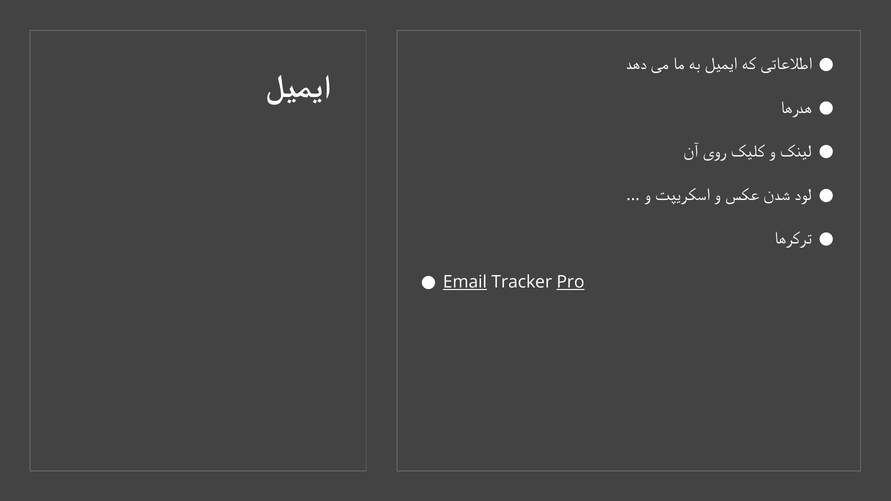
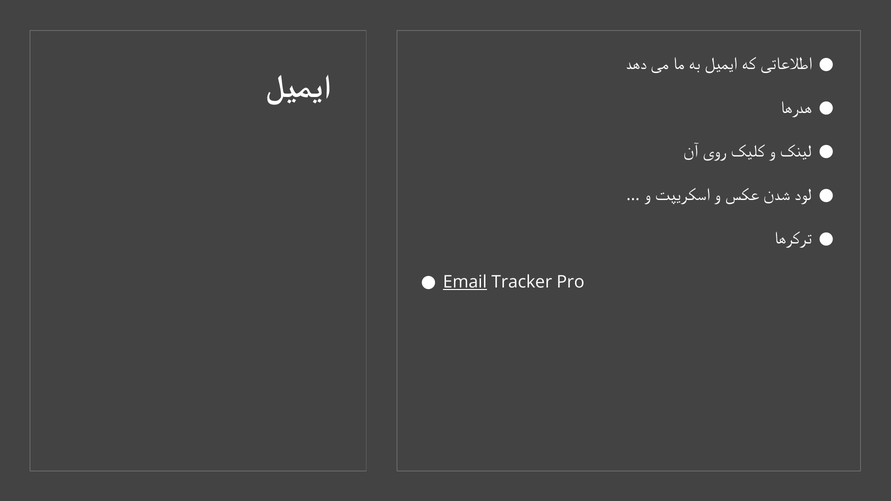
Pro underline: present -> none (571, 282)
